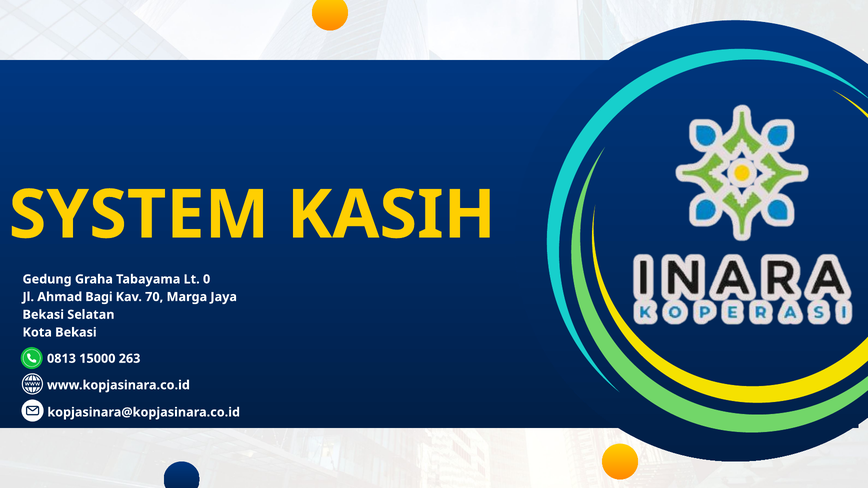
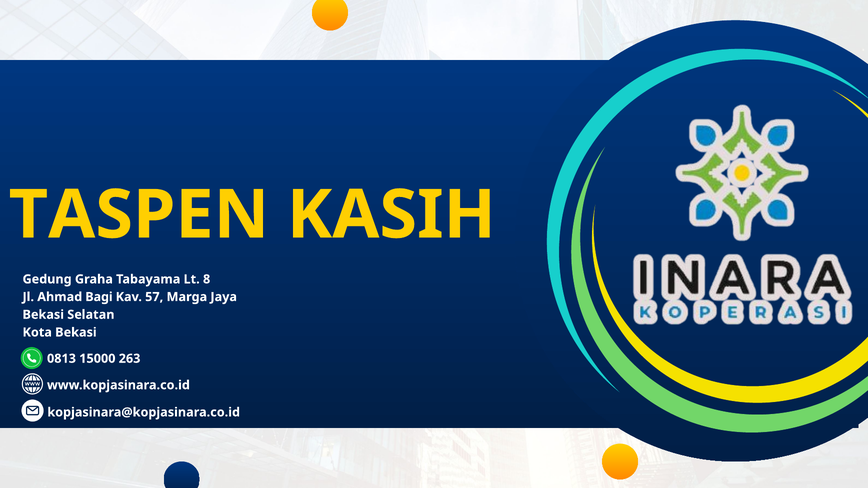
SYSTEM: SYSTEM -> TASPEN (139, 215)
0: 0 -> 8 (207, 279)
70: 70 -> 57 (154, 297)
